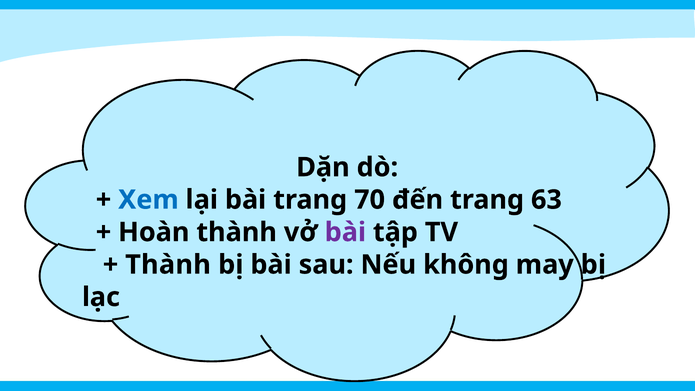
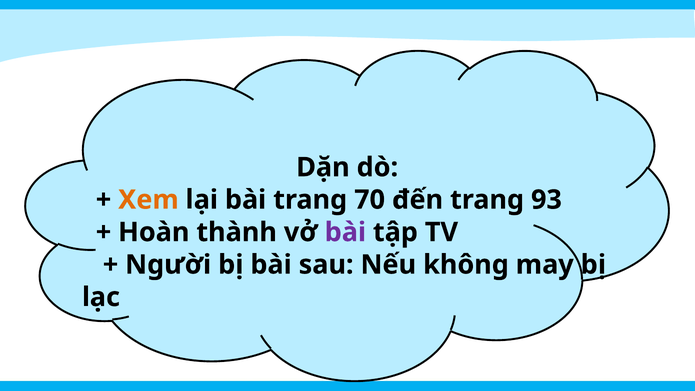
Xem colour: blue -> orange (148, 200)
63: 63 -> 93 (546, 200)
Thành: Thành -> Người (168, 265)
